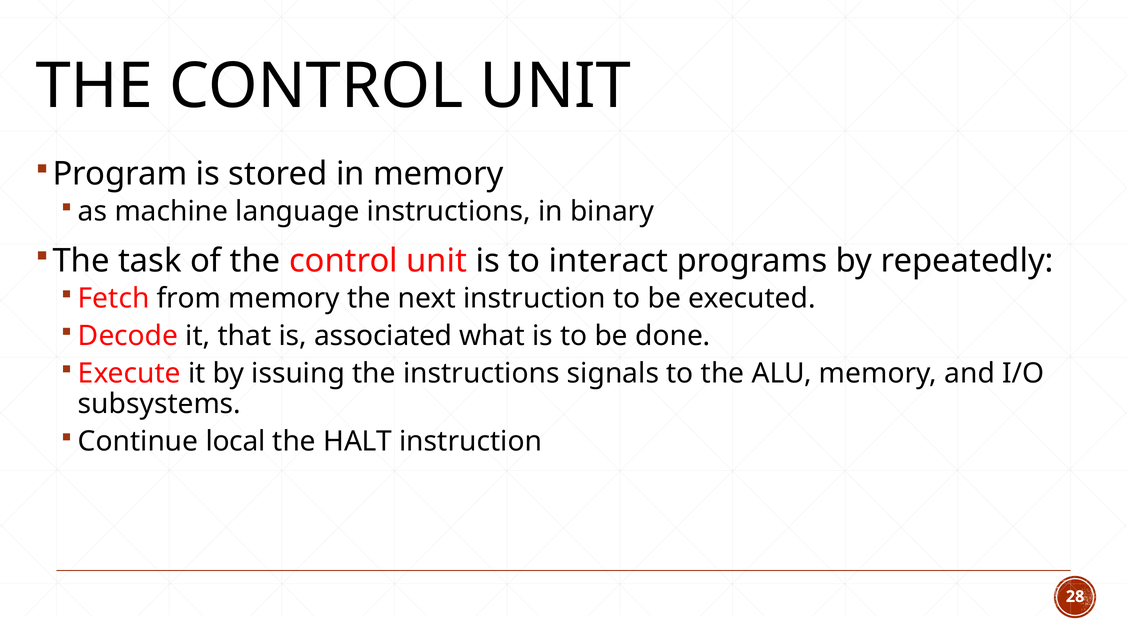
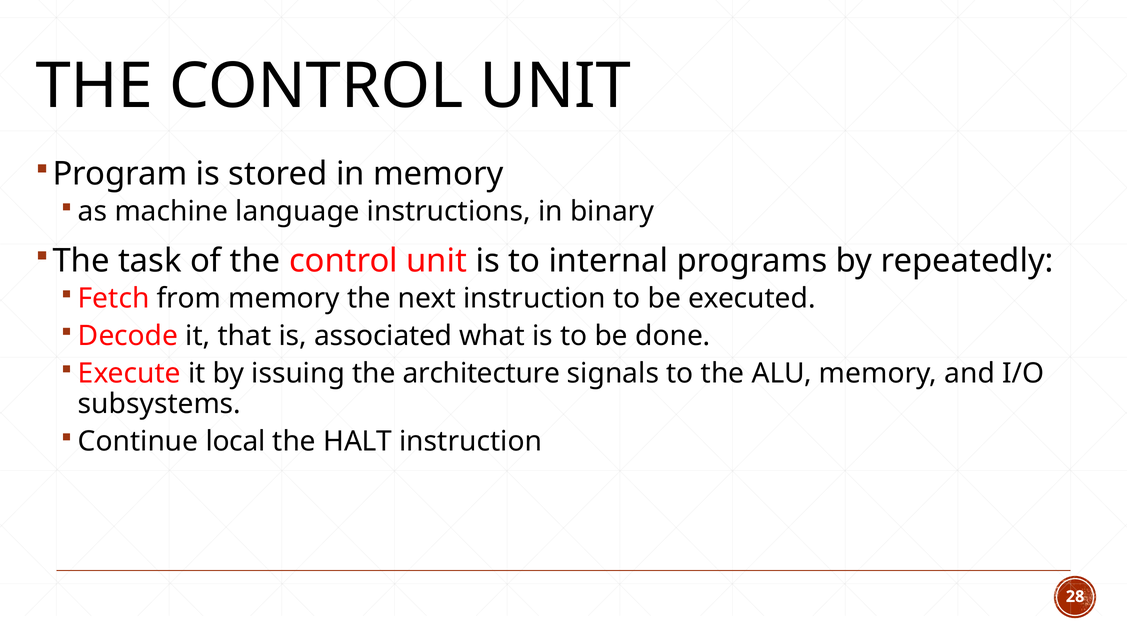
interact: interact -> internal (608, 261)
the instructions: instructions -> architecture (481, 373)
